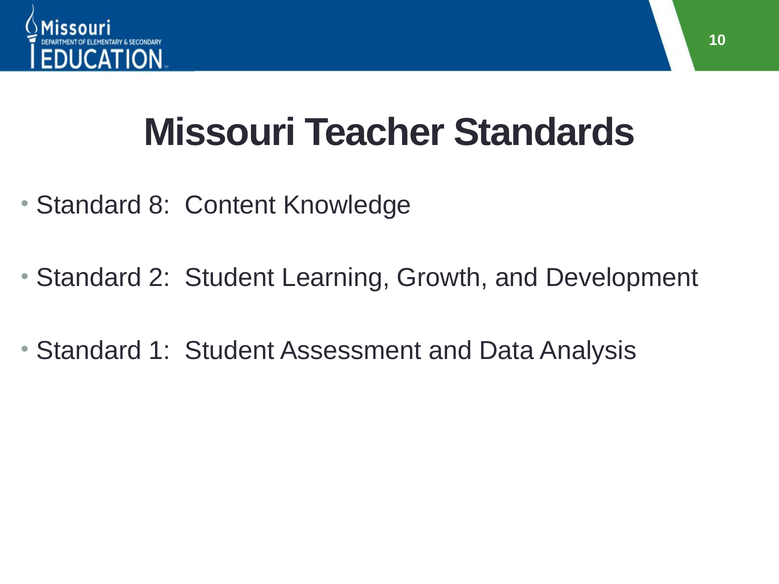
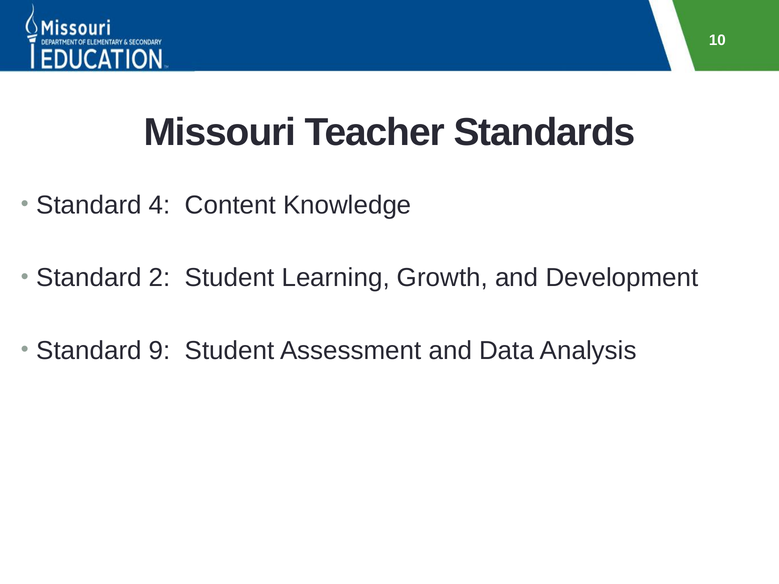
8: 8 -> 4 (160, 205)
1: 1 -> 9 (160, 351)
